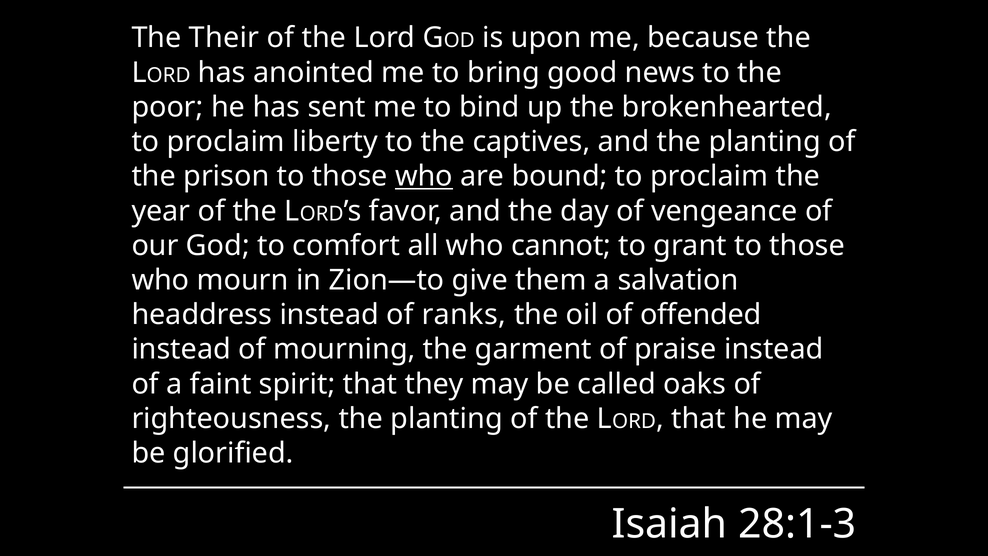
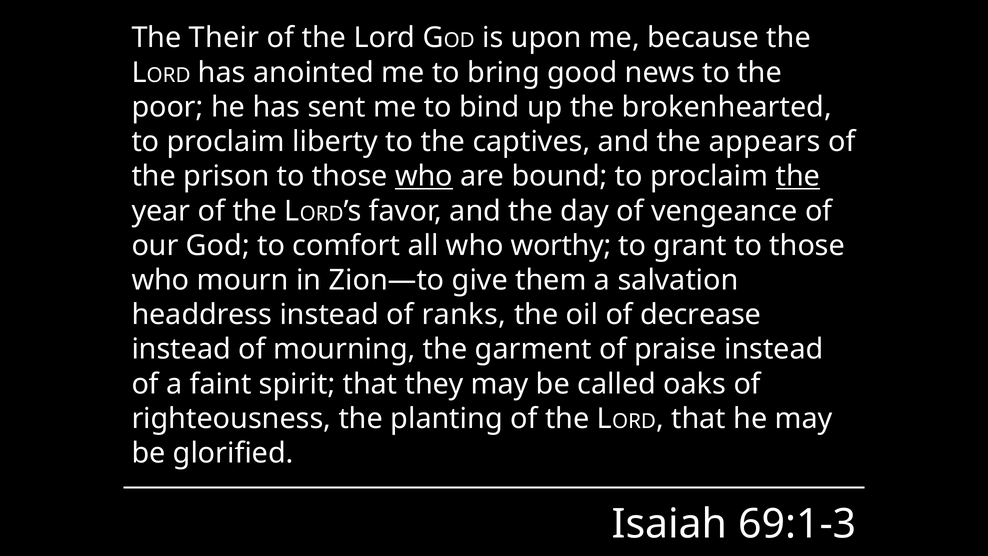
and the planting: planting -> appears (765, 142)
the underline: none -> present (798, 176)
cannot: cannot -> worthy (561, 245)
offended: offended -> decrease (701, 315)
28:1-3: 28:1-3 -> 69:1-3 (797, 524)
